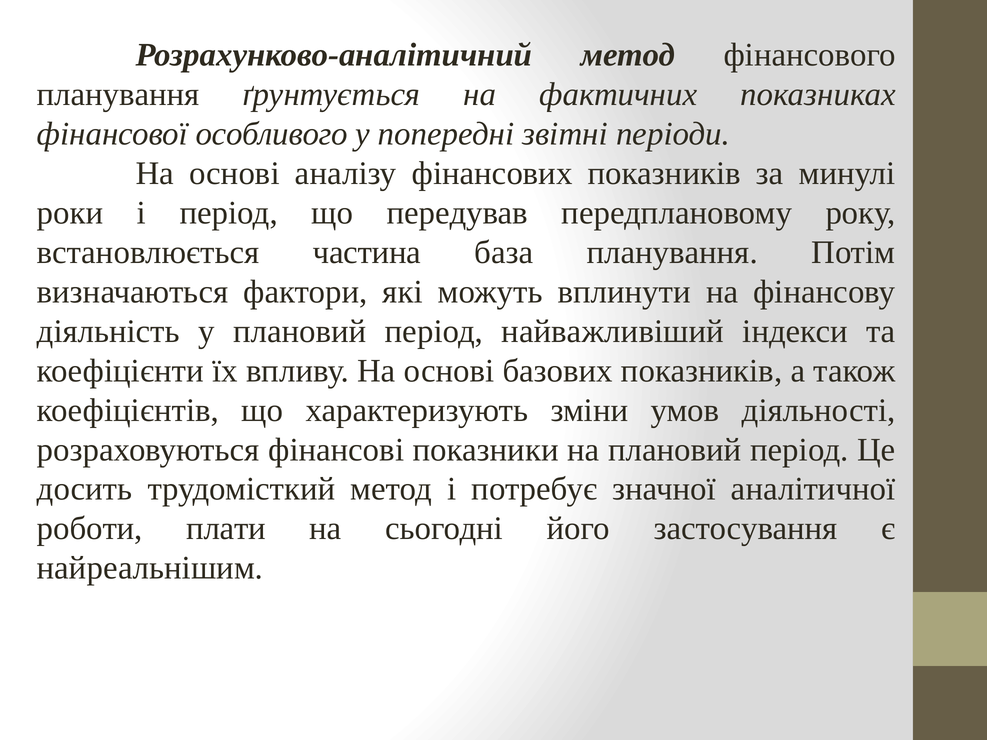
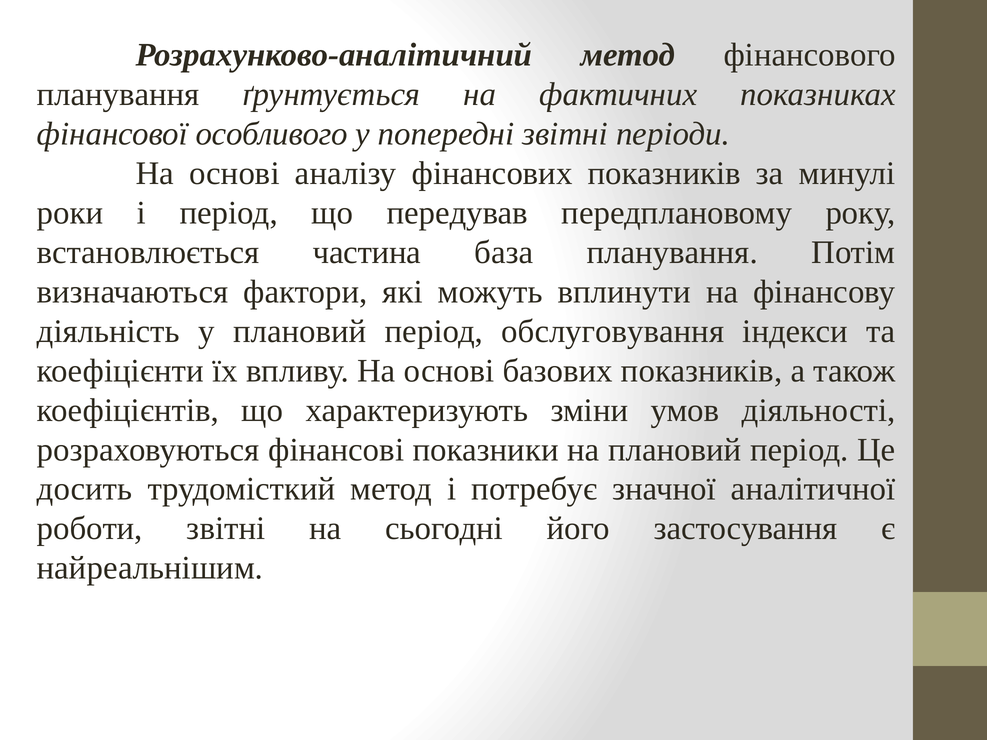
найважливіший: найважливіший -> обслуговування (613, 331)
роботи плати: плати -> звітні (226, 529)
